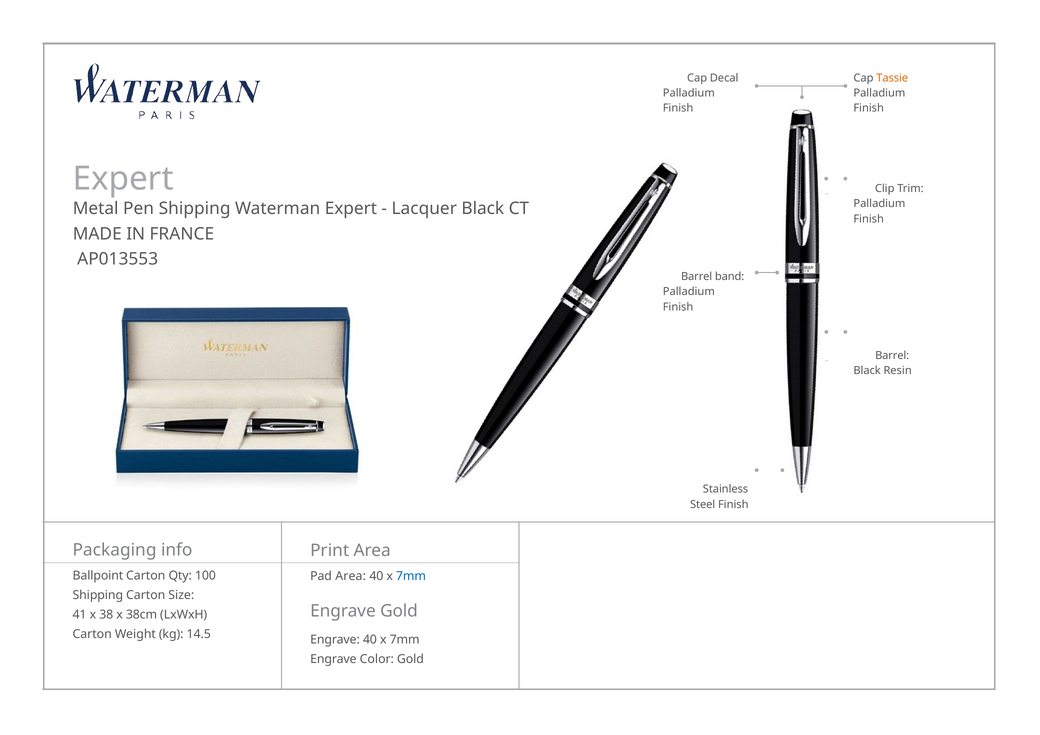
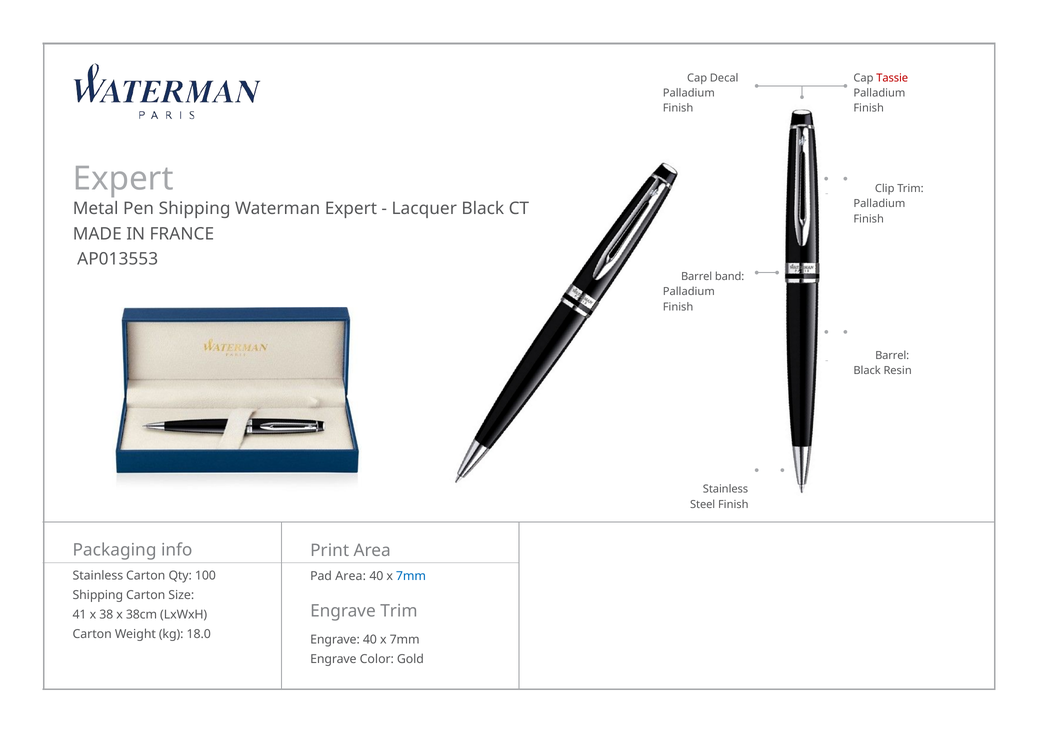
Tassie colour: orange -> red (892, 78)
Ballpoint: Ballpoint -> Stainless (98, 576)
Engrave Gold: Gold -> Trim (399, 612)
14.5: 14.5 -> 18.0 (199, 635)
